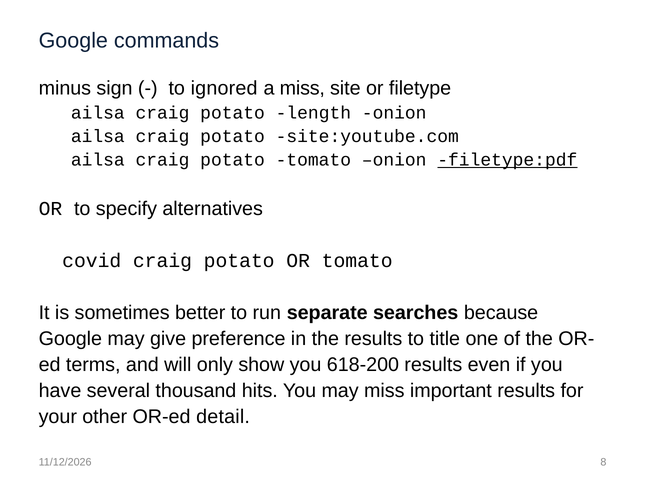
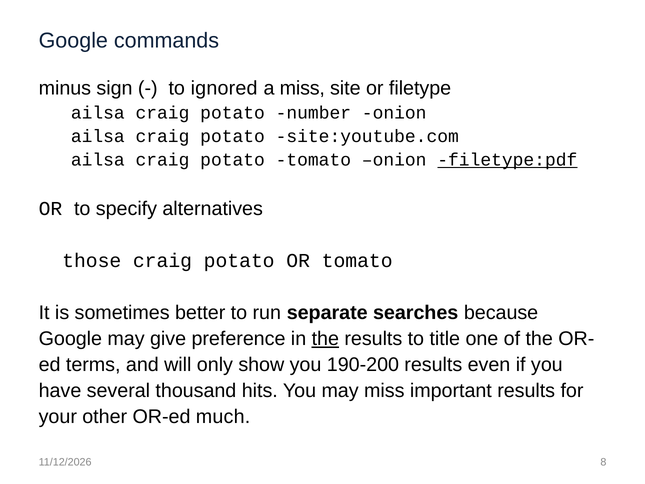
length: length -> number (313, 113)
covid: covid -> those (92, 261)
the underline: none -> present (325, 339)
618-200: 618-200 -> 190-200 (363, 365)
detail: detail -> much (223, 417)
